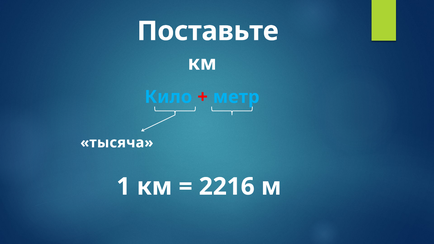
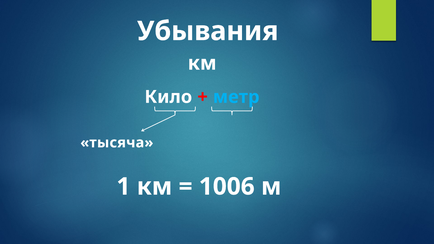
Поставьте: Поставьте -> Убывания (208, 31)
Кило colour: light blue -> white (168, 97)
2216: 2216 -> 1006 (227, 187)
